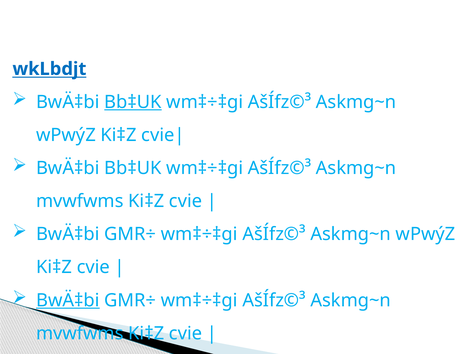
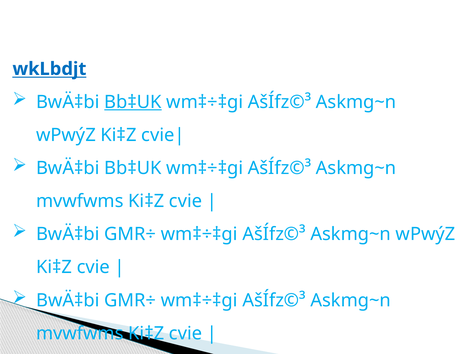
BwÄ‡bi underline: present -> none (68, 300)
